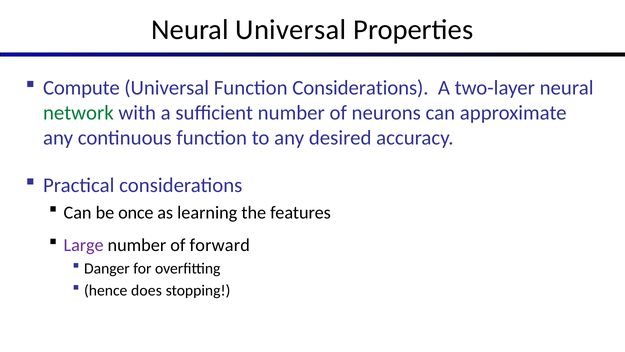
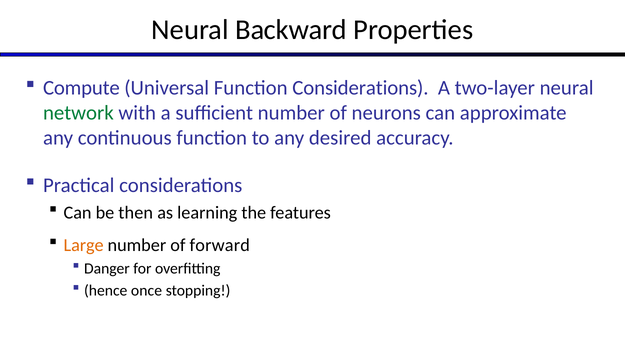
Neural Universal: Universal -> Backward (291, 30)
once: once -> then (136, 212)
Large colour: purple -> orange (84, 245)
does: does -> once (147, 290)
